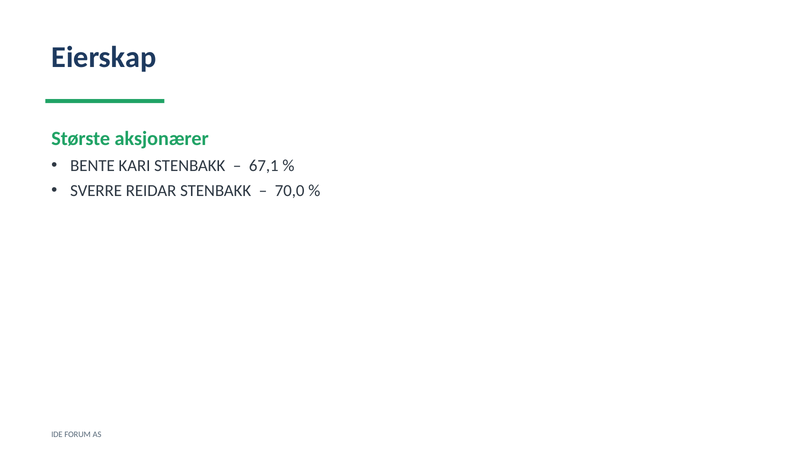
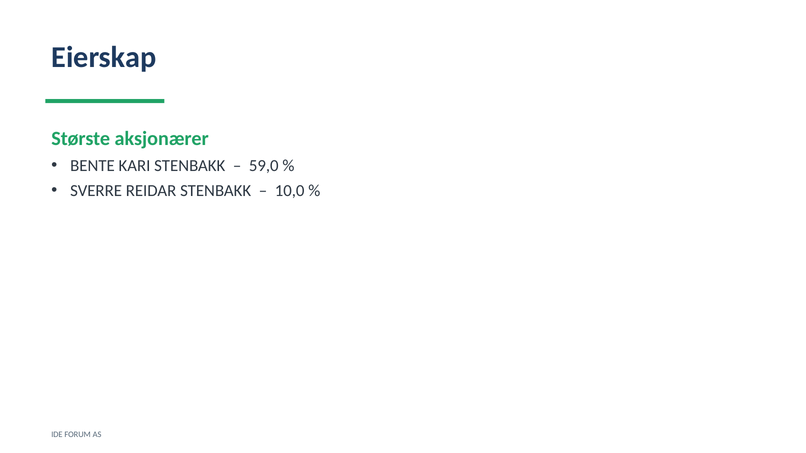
67,1: 67,1 -> 59,0 (264, 166)
70,0: 70,0 -> 10,0 (290, 191)
